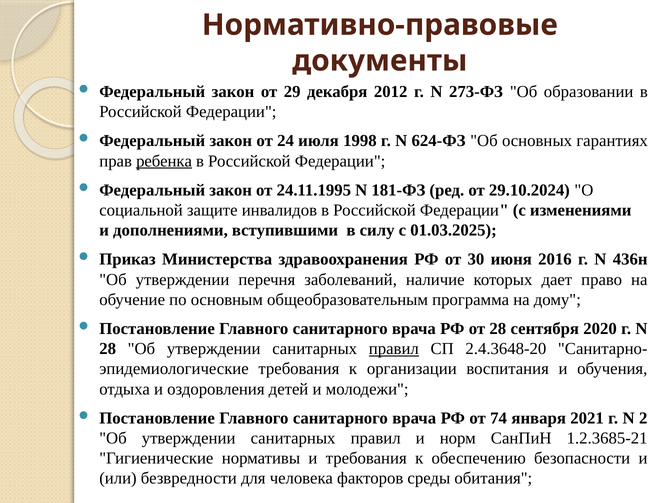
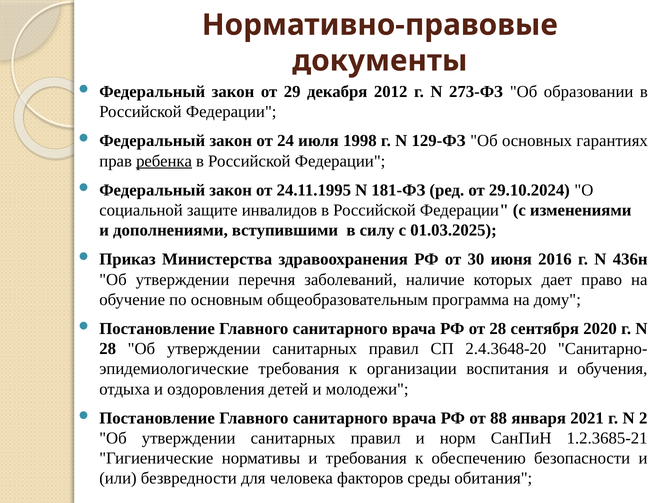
624-ФЗ: 624-ФЗ -> 129-ФЗ (439, 141)
правил underline: present -> none (394, 348)
74: 74 -> 88 (499, 418)
